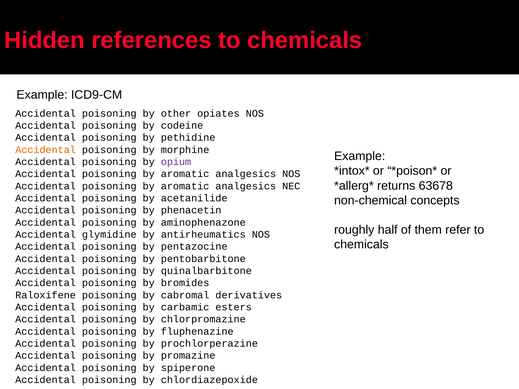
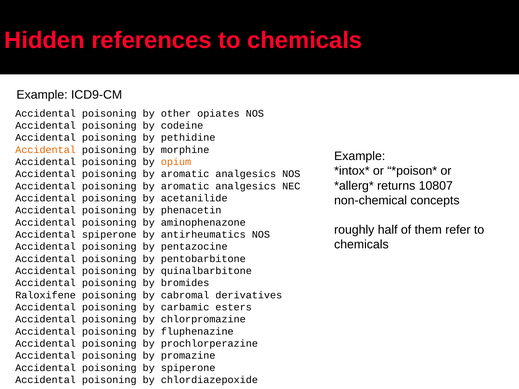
opium colour: purple -> orange (176, 162)
63678: 63678 -> 10807 (436, 186)
Accidental glymidine: glymidine -> spiperone (109, 235)
